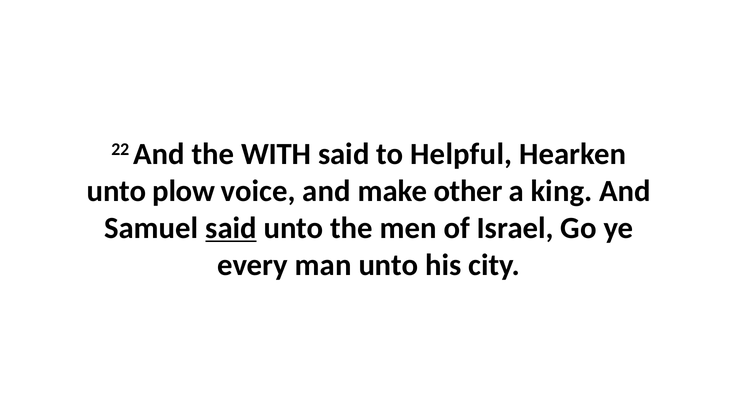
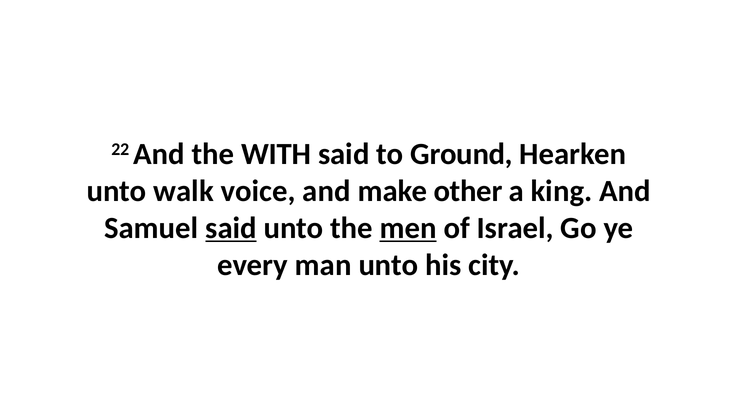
Helpful: Helpful -> Ground (462, 154)
plow: plow -> walk (183, 191)
men underline: none -> present (408, 228)
